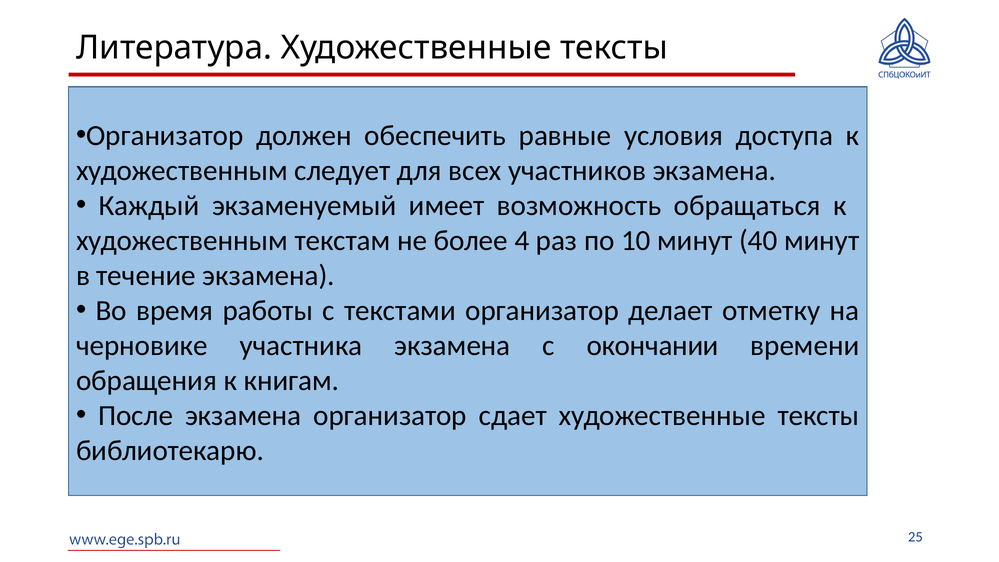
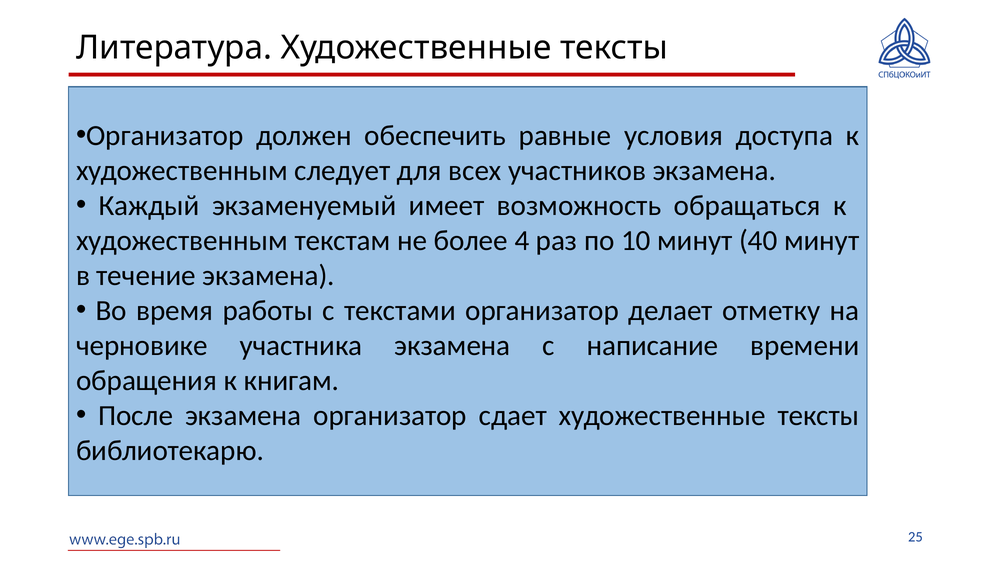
окончании: окончании -> написание (653, 346)
